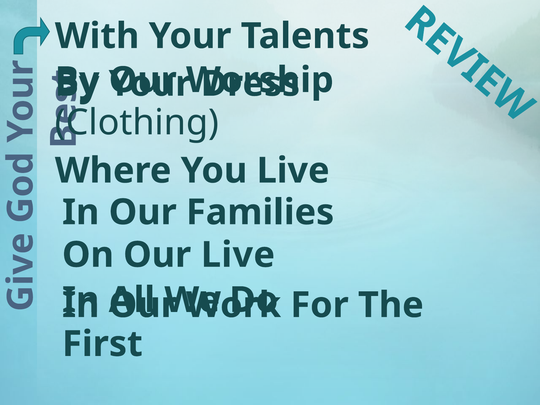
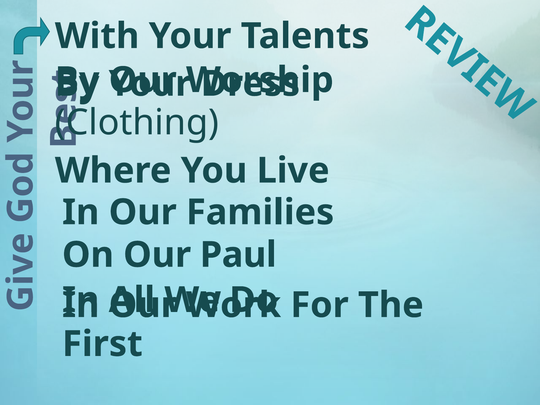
Our Live: Live -> Paul (238, 255)
